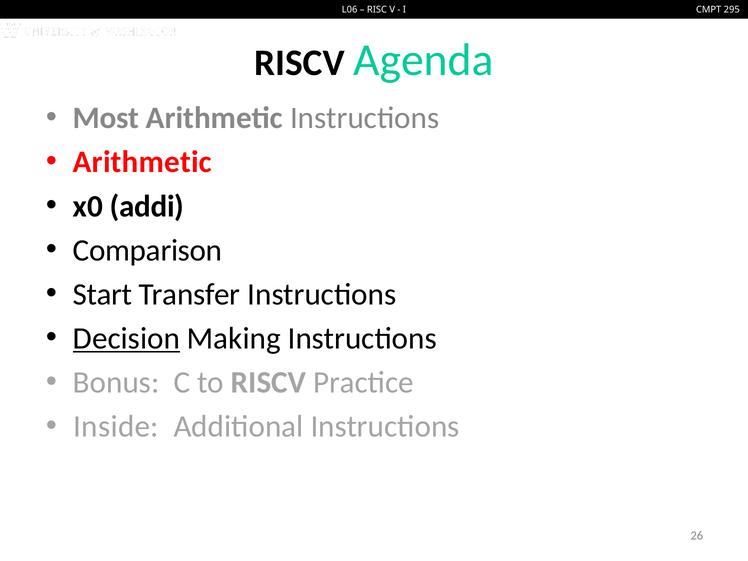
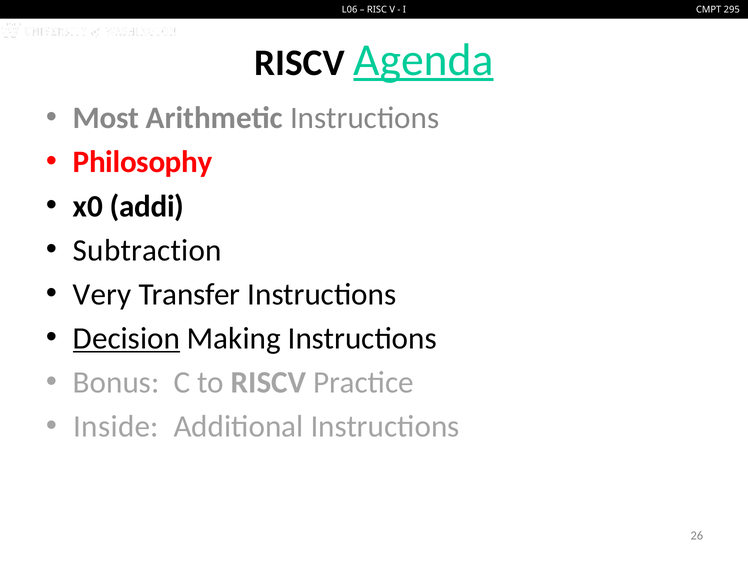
Agenda underline: none -> present (423, 60)
Arithmetic: Arithmetic -> Philosophy (143, 162)
Comparison: Comparison -> Subtraction (147, 250)
Start: Start -> Very (102, 294)
